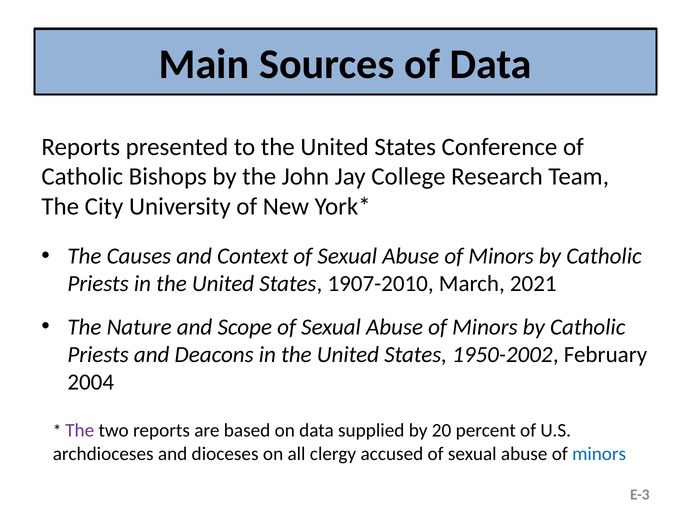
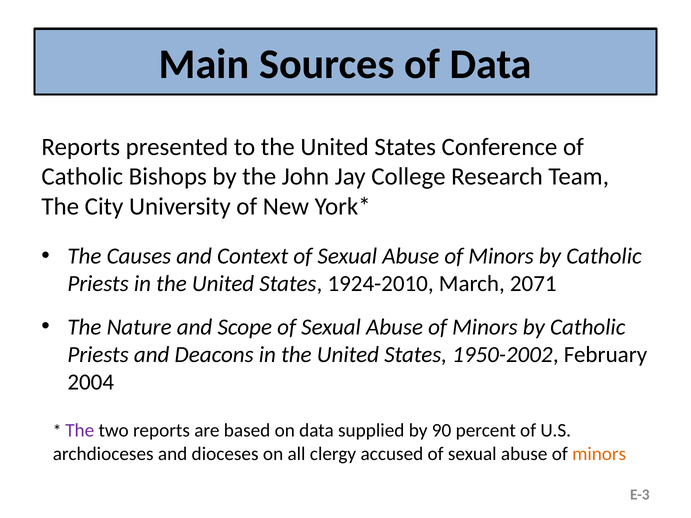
1907-2010: 1907-2010 -> 1924-2010 (381, 284)
2021: 2021 -> 2071 (533, 284)
20: 20 -> 90 (442, 431)
minors colour: blue -> orange (599, 454)
